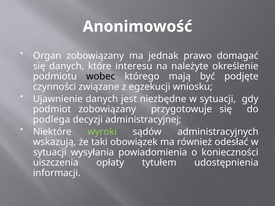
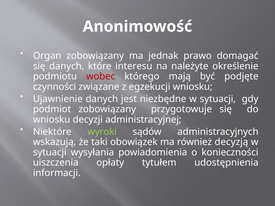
wobec colour: black -> red (101, 76)
podlega: podlega -> wniosku (52, 120)
odesłać: odesłać -> decyzją (231, 142)
